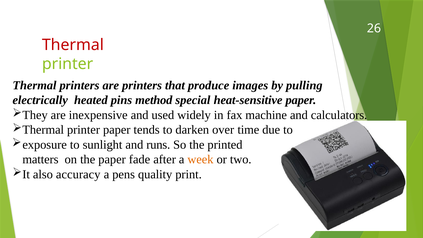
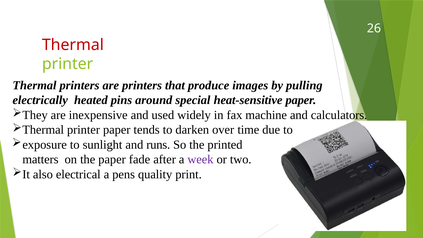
method: method -> around (154, 100)
week colour: orange -> purple (200, 159)
accuracy: accuracy -> electrical (78, 174)
